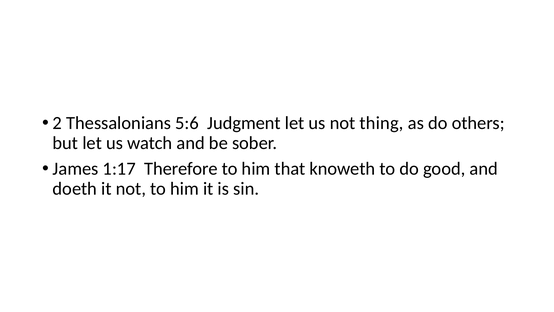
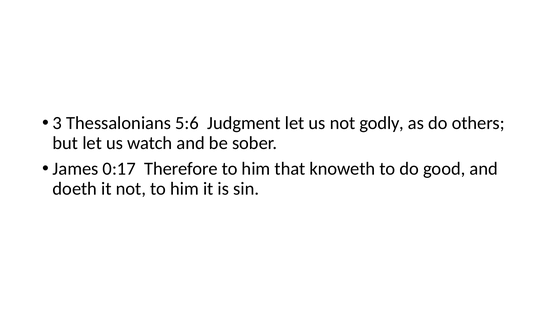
2: 2 -> 3 (57, 123)
thing: thing -> godly (382, 123)
1:17: 1:17 -> 0:17 (119, 169)
